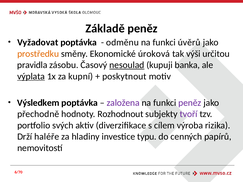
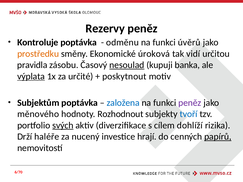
Základě: Základě -> Rezervy (105, 29)
Vyžadovat: Vyžadovat -> Kontroluje (38, 42)
výši: výši -> vidí (193, 54)
kupní: kupní -> určité (81, 76)
Výsledkem: Výsledkem -> Subjektům (38, 103)
založena colour: purple -> blue (123, 103)
přechodně: přechodně -> měnového (38, 114)
tvoří colour: purple -> blue (189, 114)
svých underline: none -> present (63, 125)
výroba: výroba -> dohlíží (190, 125)
hladiny: hladiny -> nucený (86, 137)
typu: typu -> hrají (147, 137)
papírů underline: none -> present (218, 137)
